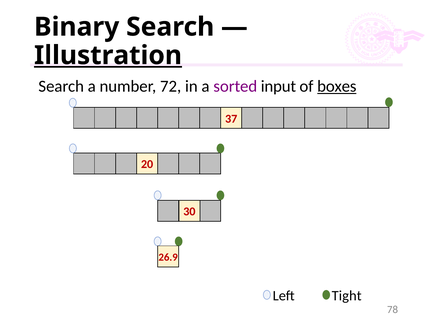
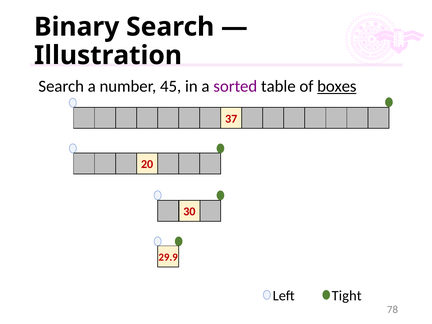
Illustration underline: present -> none (108, 55)
72: 72 -> 45 (171, 86)
input: input -> table (278, 86)
26.9: 26.9 -> 29.9 (168, 257)
